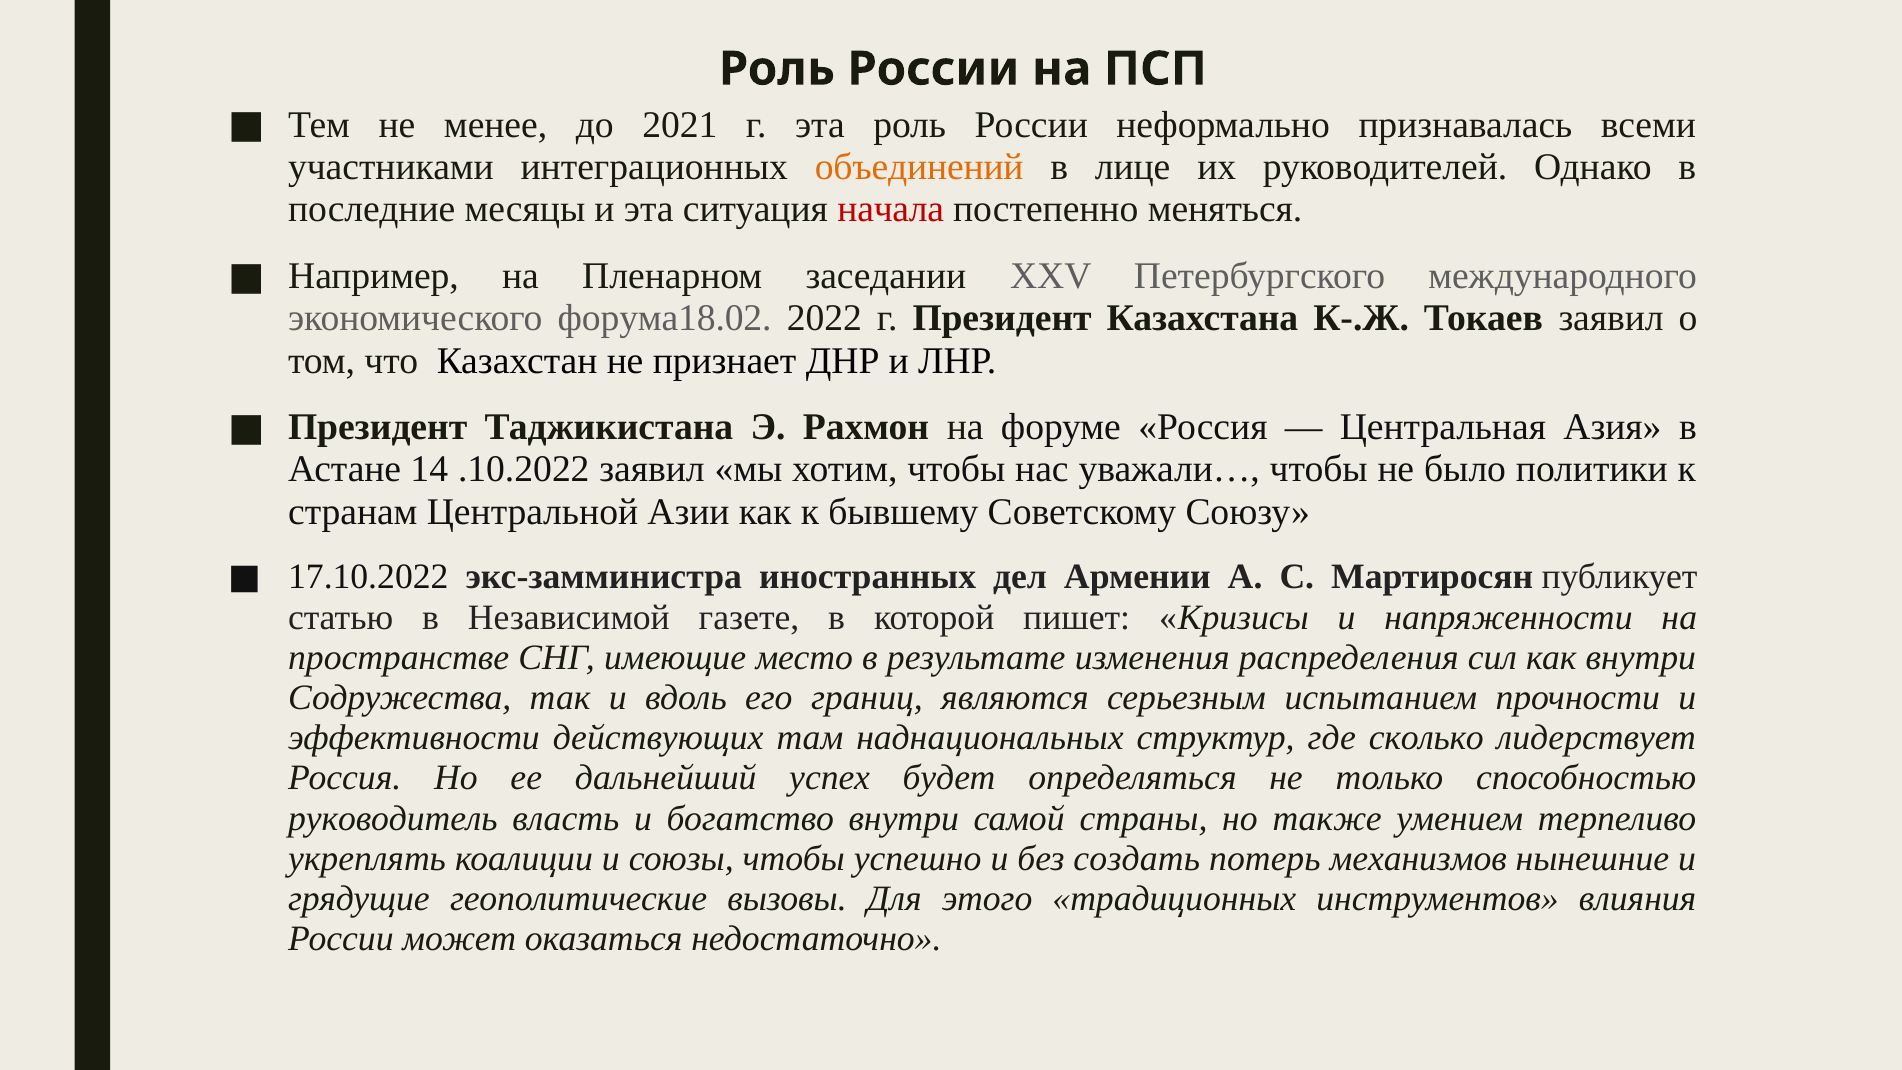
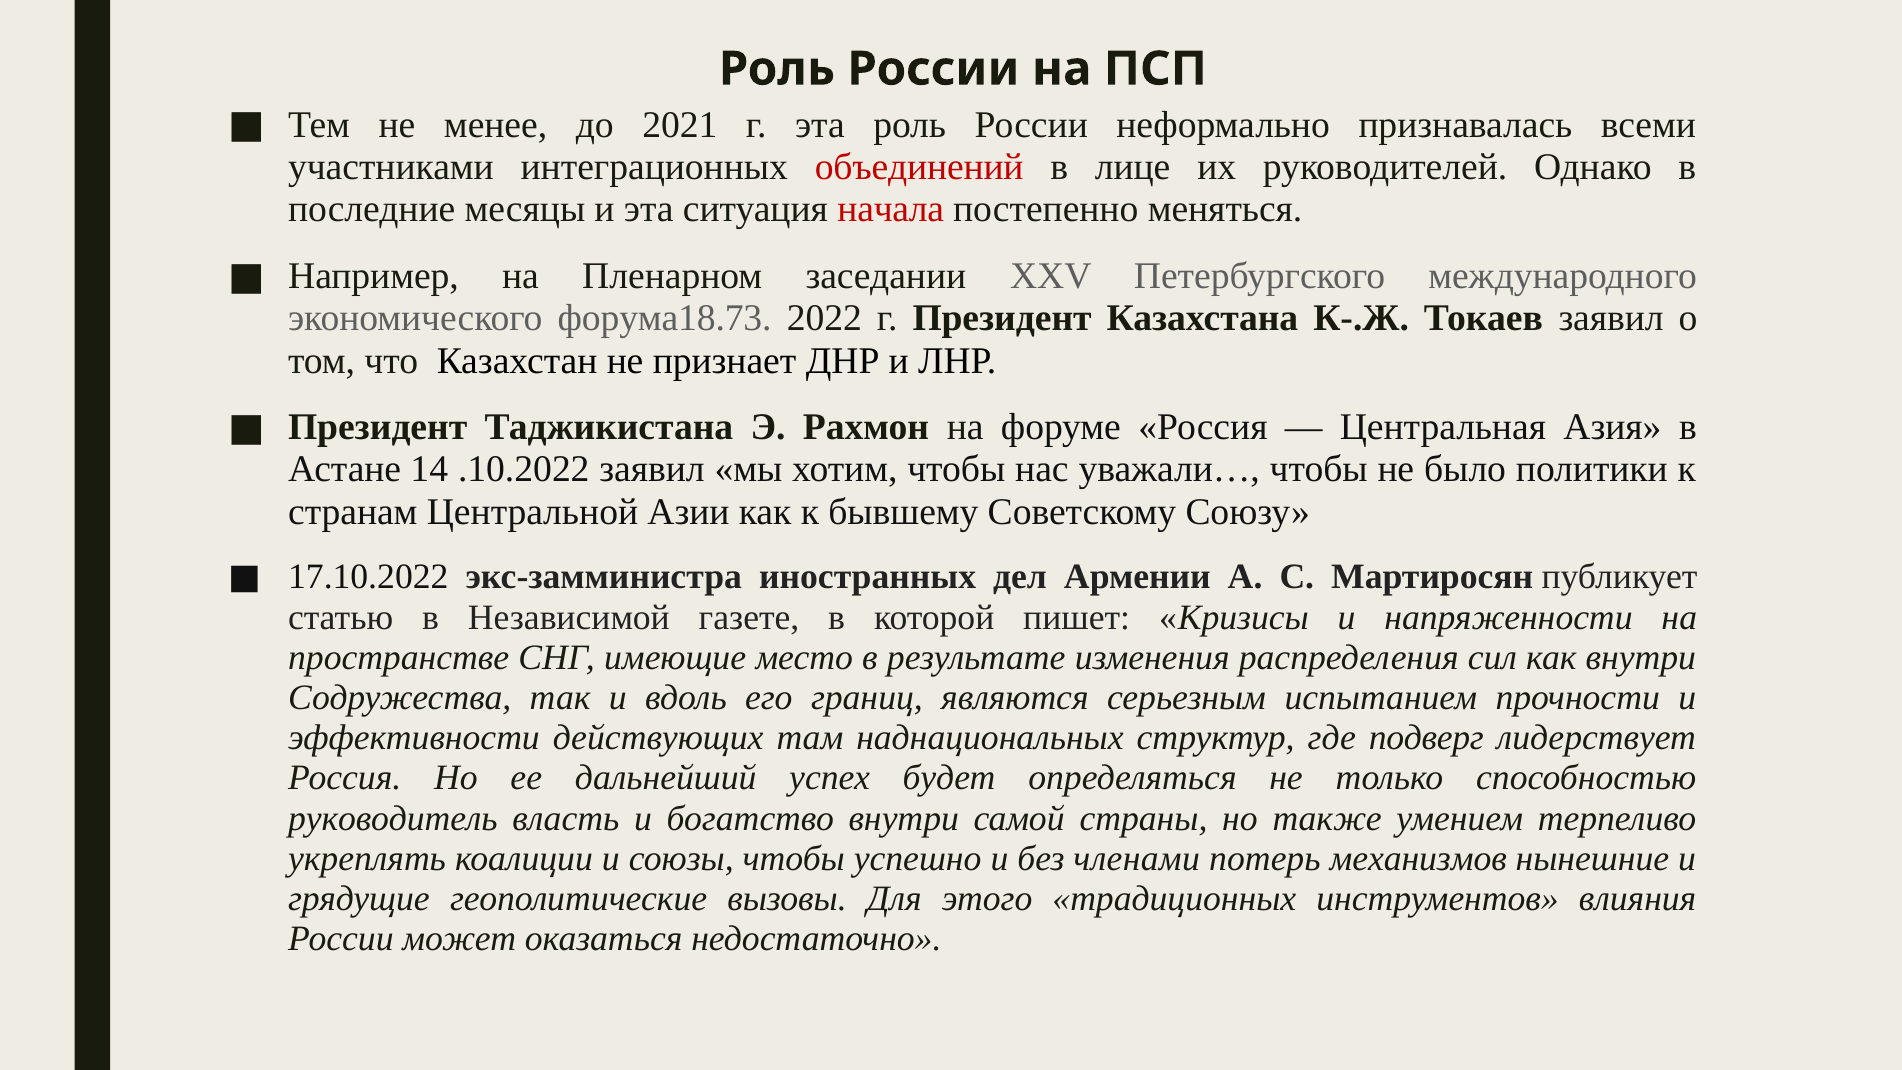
объединений colour: orange -> red (919, 167)
форума18.02: форума18.02 -> форума18.73 (665, 318)
сколько: сколько -> подверг (1426, 738)
создать: создать -> членами (1137, 859)
